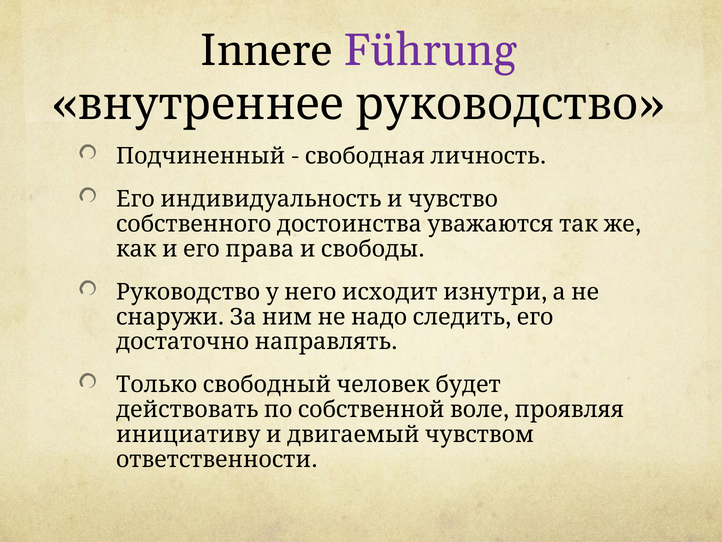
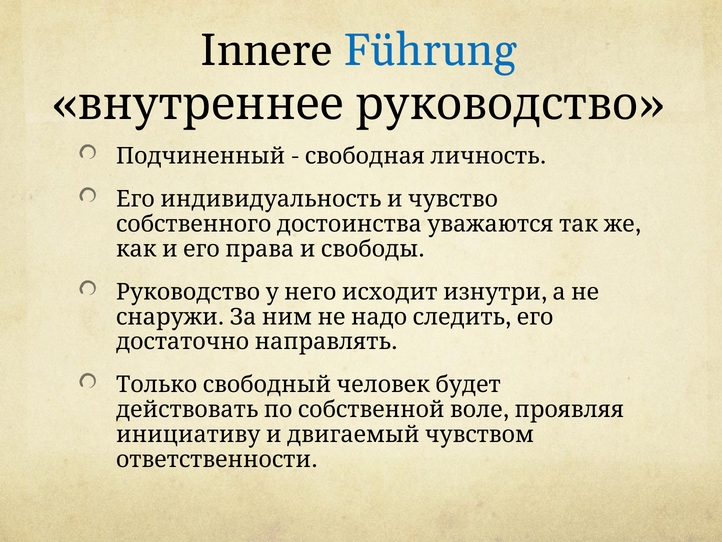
Führung colour: purple -> blue (430, 50)
